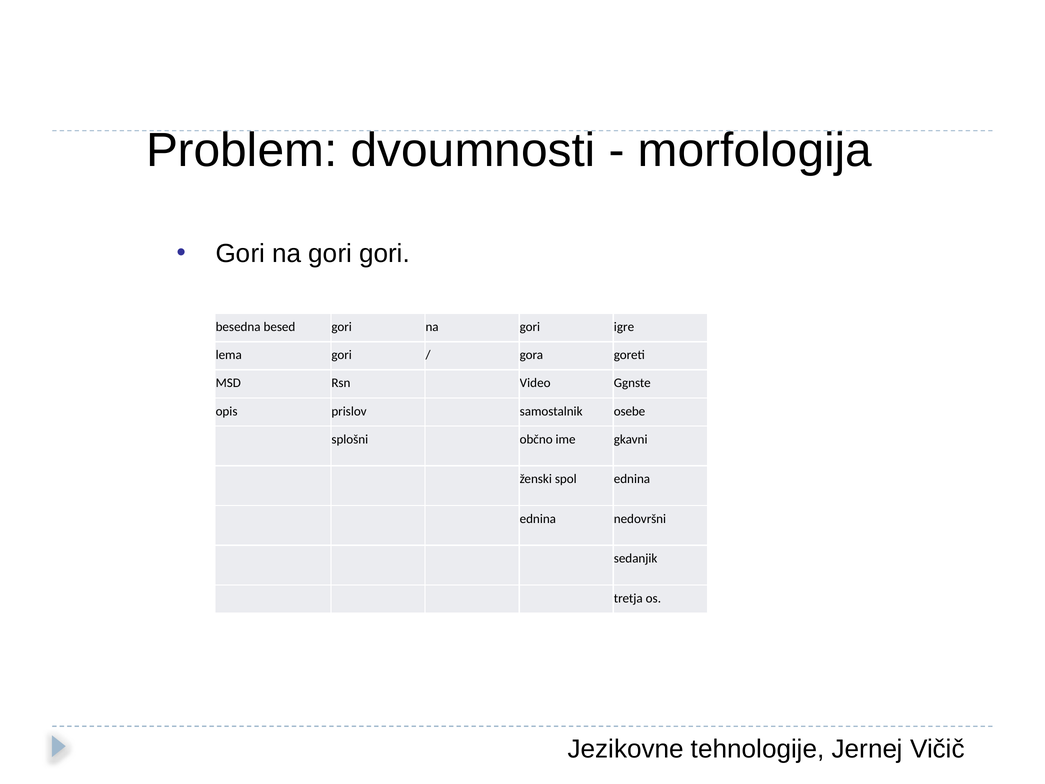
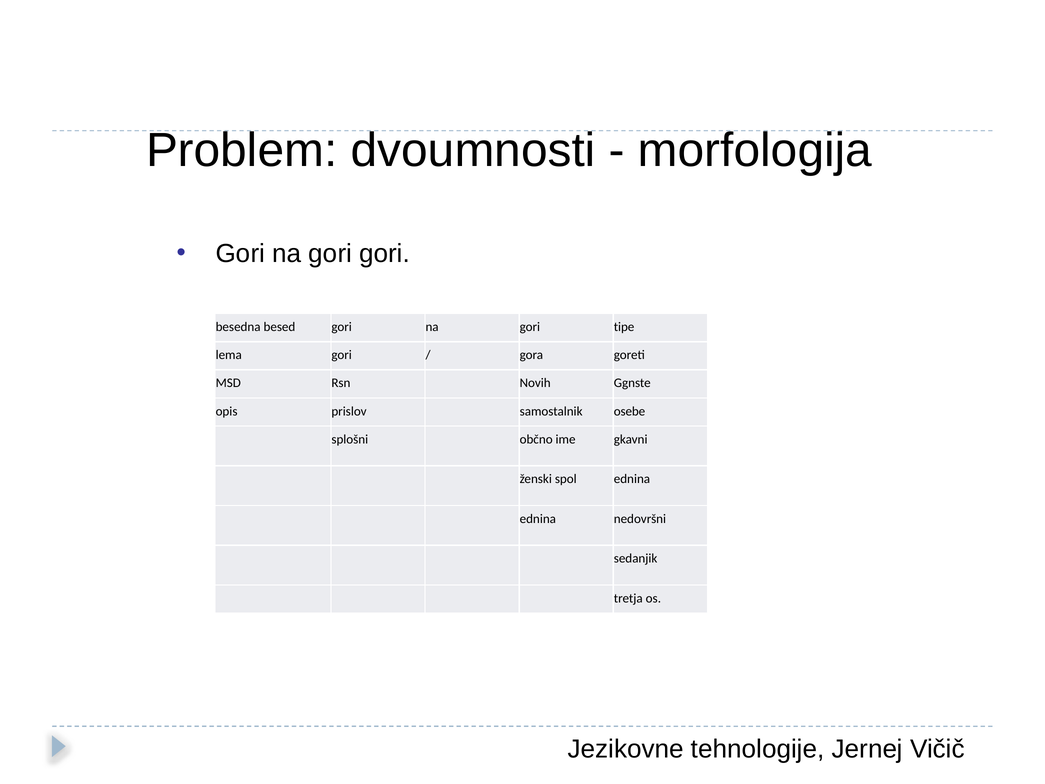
igre: igre -> tipe (624, 327)
Video: Video -> Novih (535, 383)
